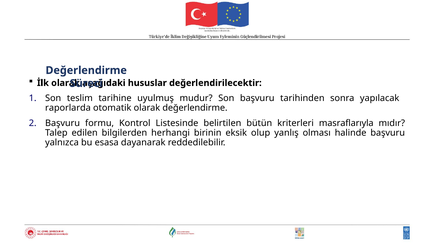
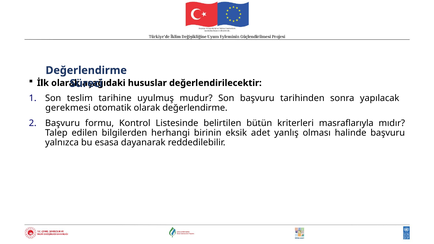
raporlarda: raporlarda -> gerekmesi (68, 108)
olup: olup -> adet (261, 133)
